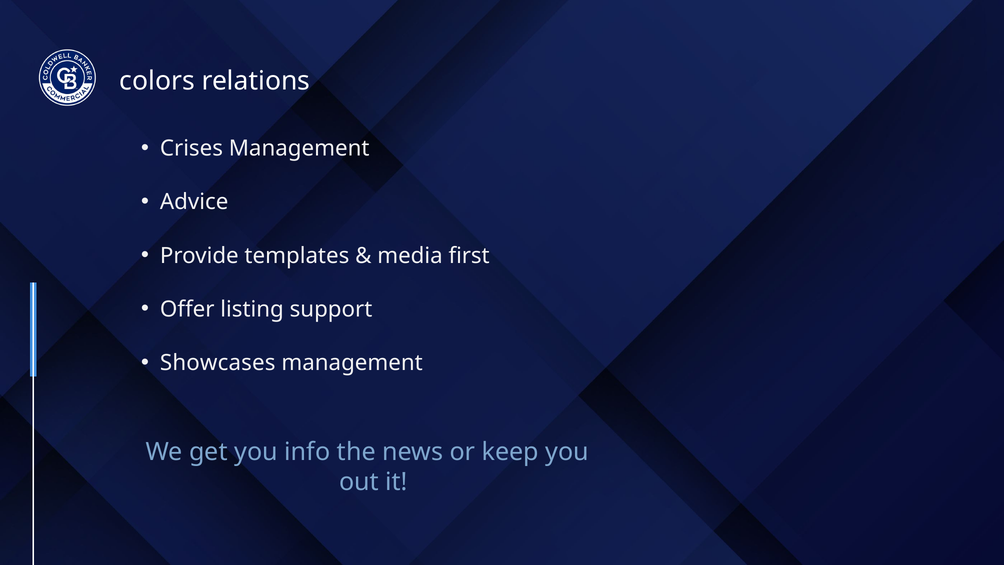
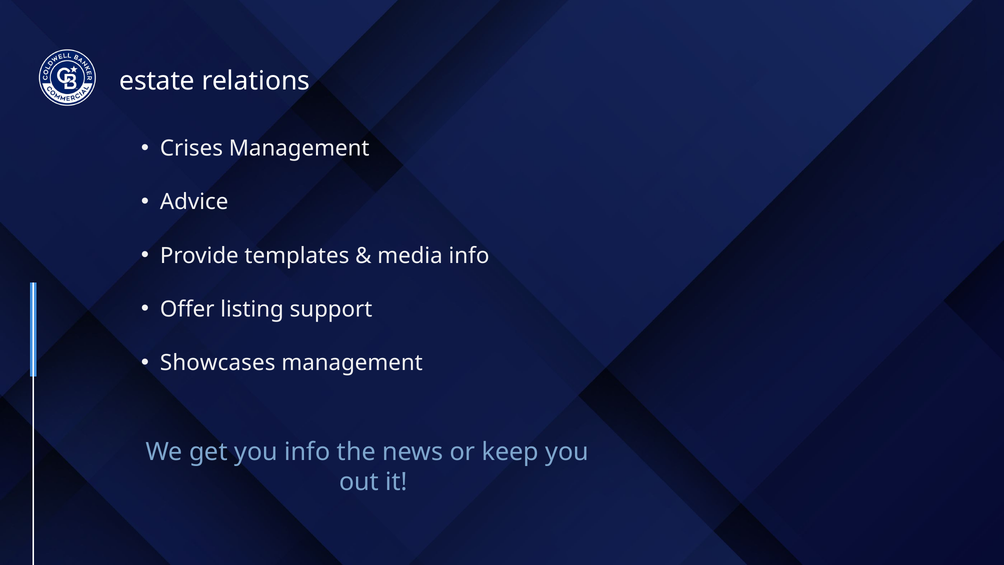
colors: colors -> estate (157, 81)
media first: first -> info (469, 256)
